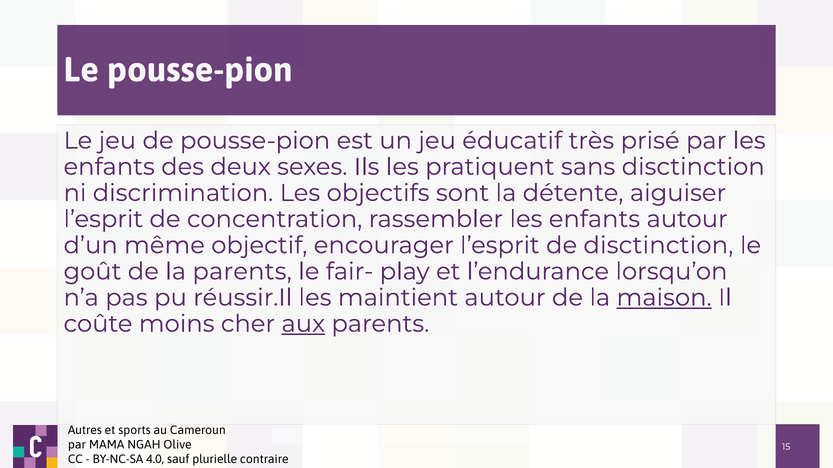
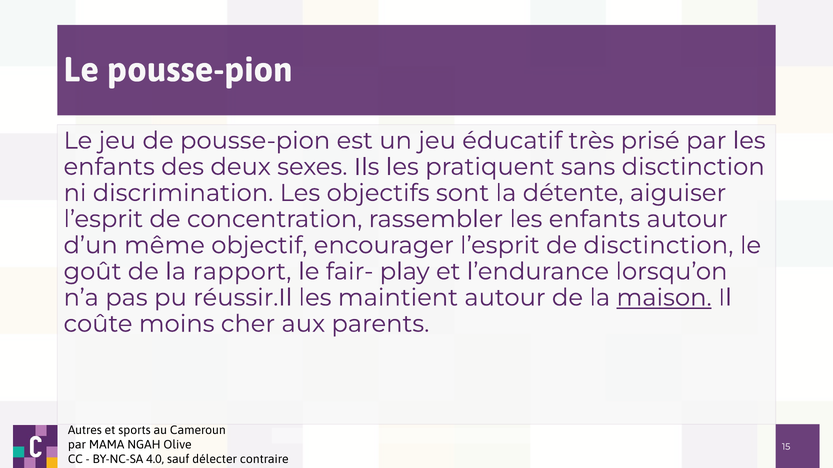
la parents: parents -> rapport (242, 272)
aux underline: present -> none (303, 324)
plurielle: plurielle -> délecter (215, 460)
